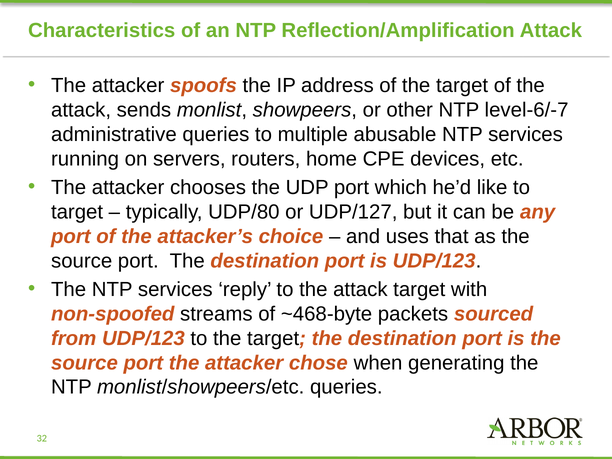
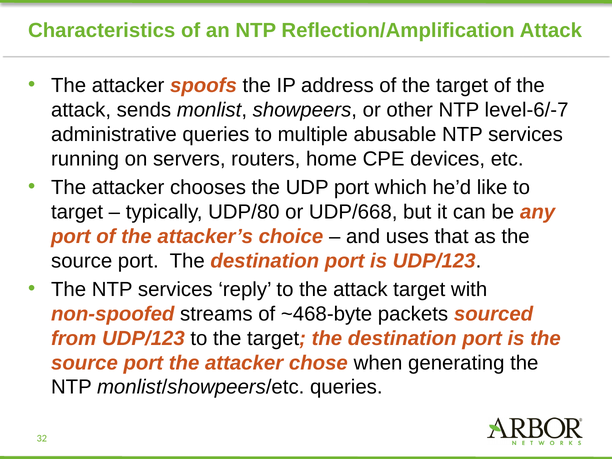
UDP/127: UDP/127 -> UDP/668 (353, 212)
